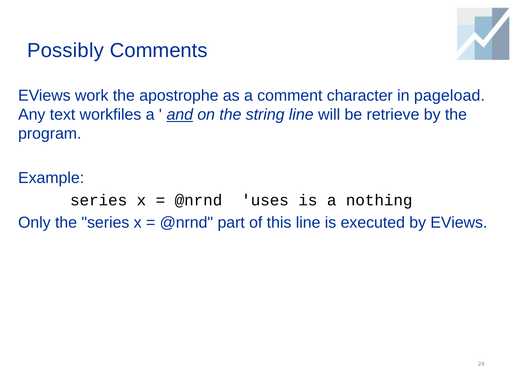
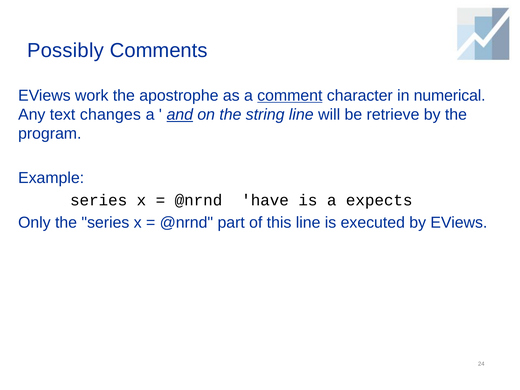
comment underline: none -> present (290, 95)
pageload: pageload -> numerical (450, 95)
workfiles: workfiles -> changes (110, 115)
uses: uses -> have (265, 200)
nothing: nothing -> expects (379, 200)
